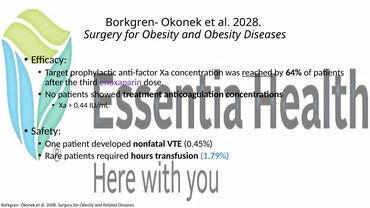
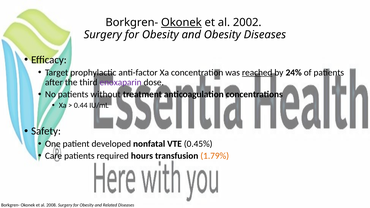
Okonek underline: none -> present (181, 23)
2028: 2028 -> 2002 (247, 23)
64%: 64% -> 24% (294, 73)
showed: showed -> without (106, 94)
Rare: Rare -> Care (54, 156)
1.79% colour: blue -> orange (215, 156)
